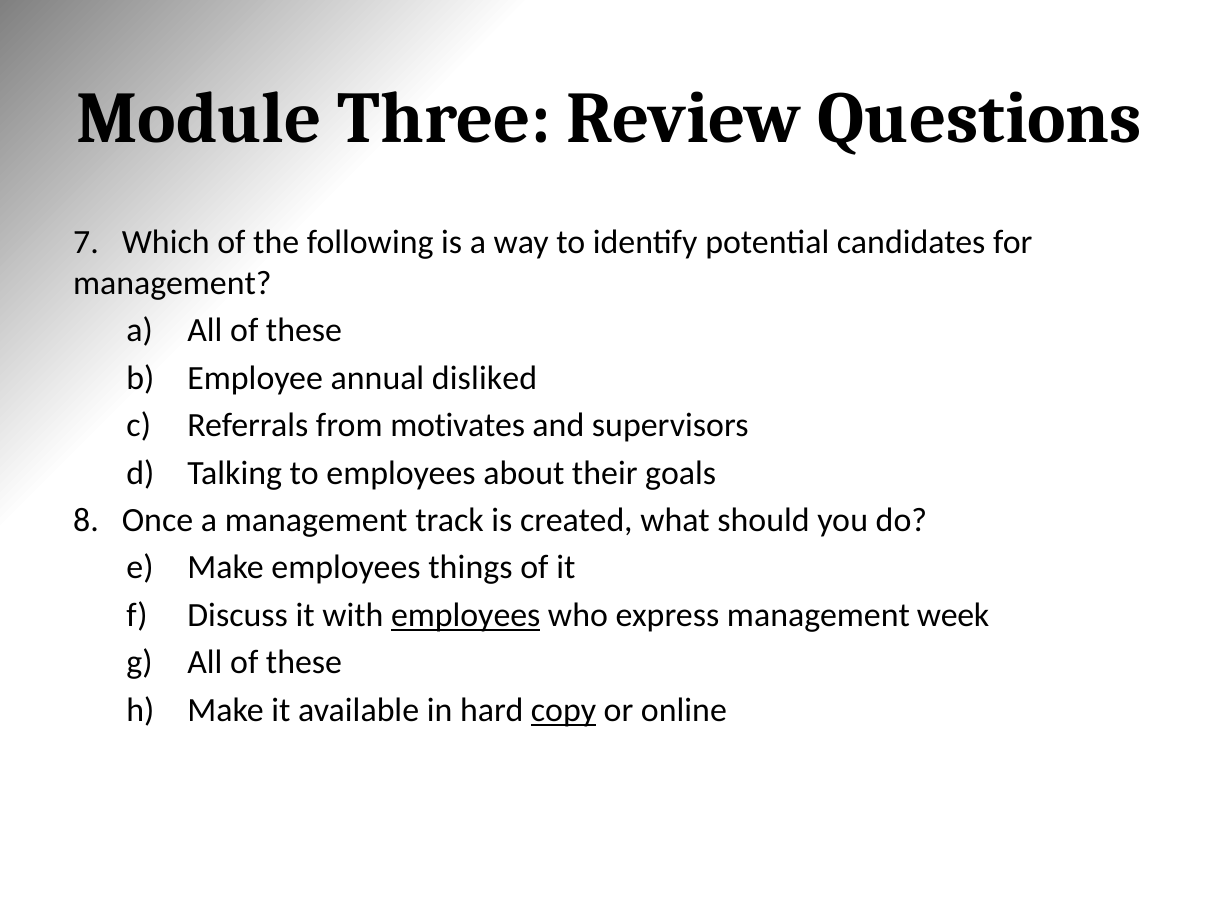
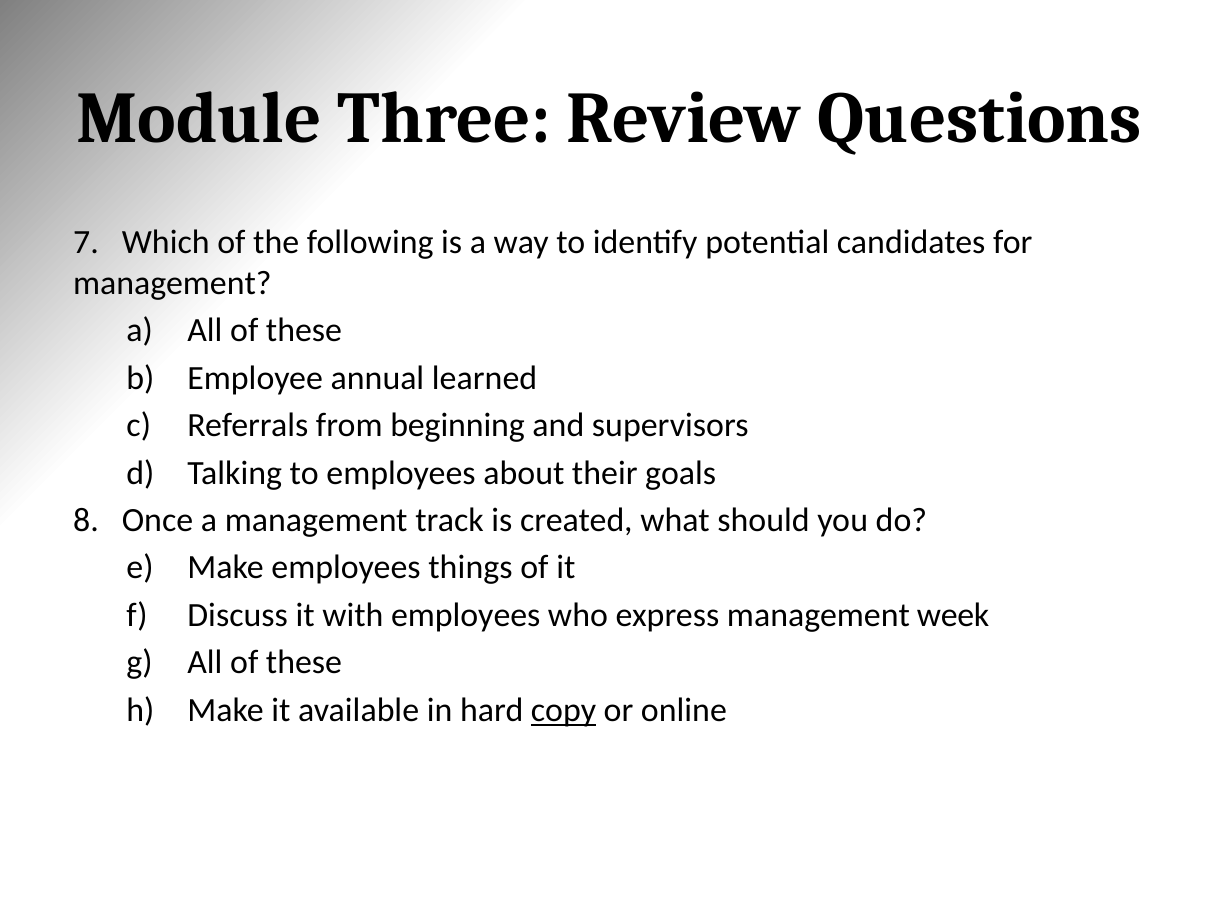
disliked: disliked -> learned (485, 378)
motivates: motivates -> beginning (458, 425)
employees underline: present -> none (466, 615)
